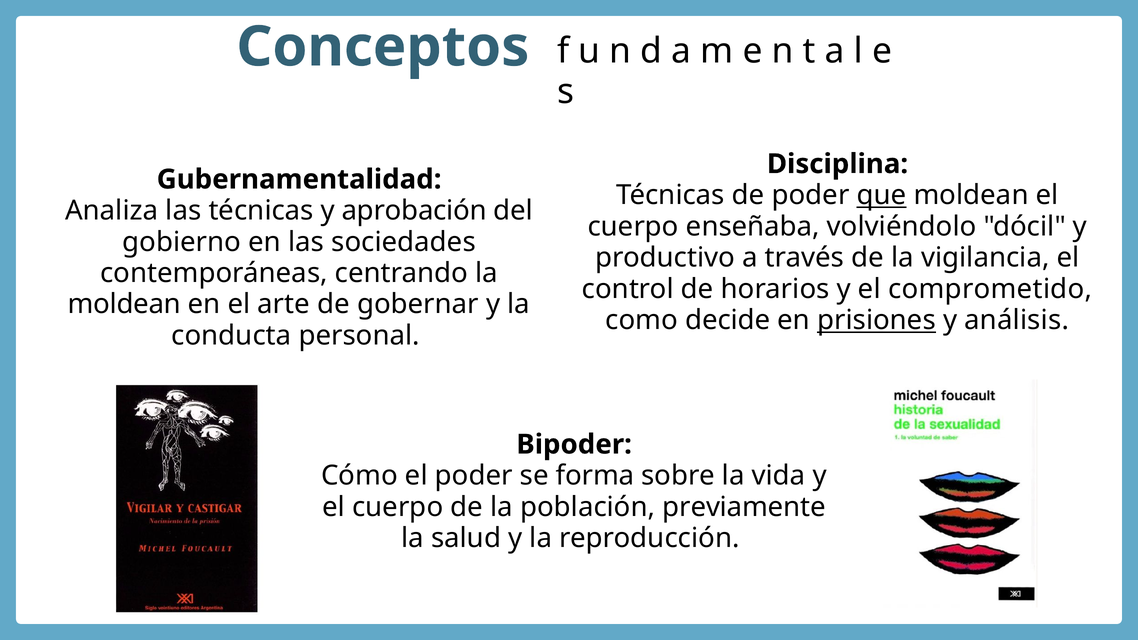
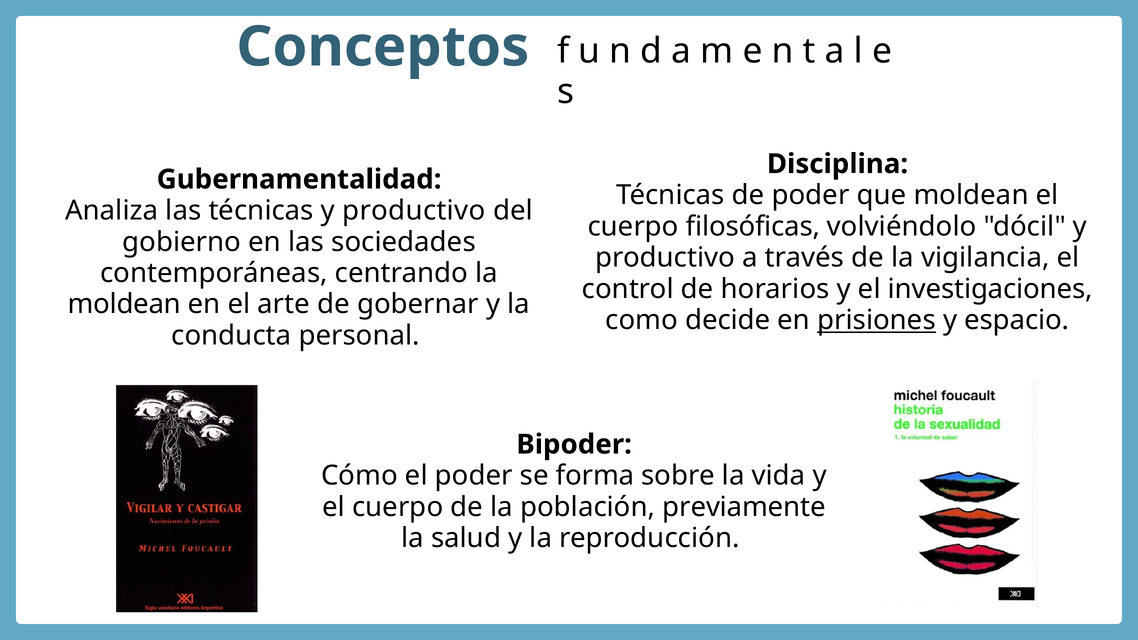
que underline: present -> none (882, 195)
técnicas y aprobación: aprobación -> productivo (414, 211)
enseñaba: enseñaba -> filosóficas (753, 227)
comprometido: comprometido -> investigaciones (990, 289)
análisis: análisis -> espacio (1017, 320)
